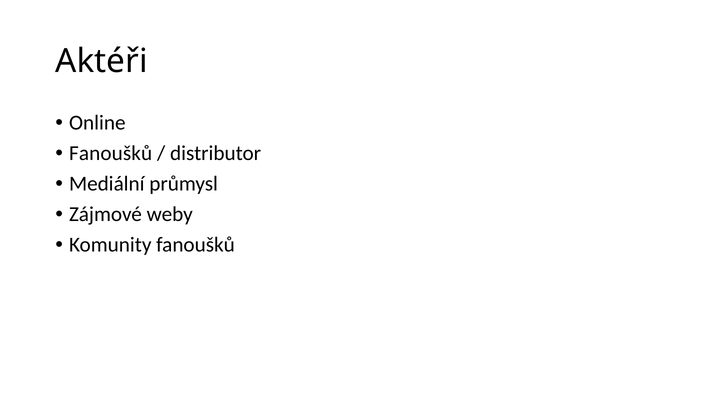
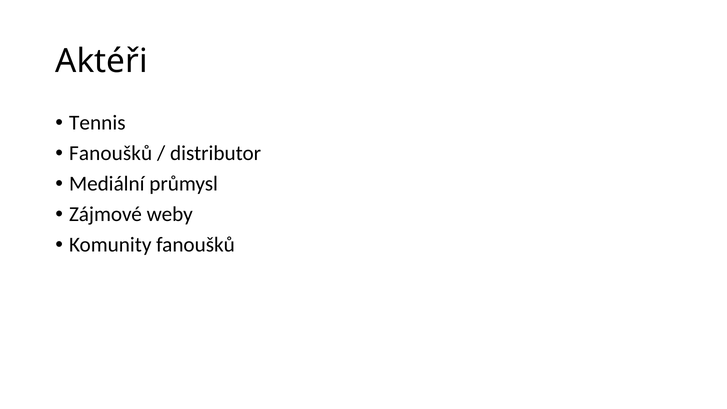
Online: Online -> Tennis (97, 123)
